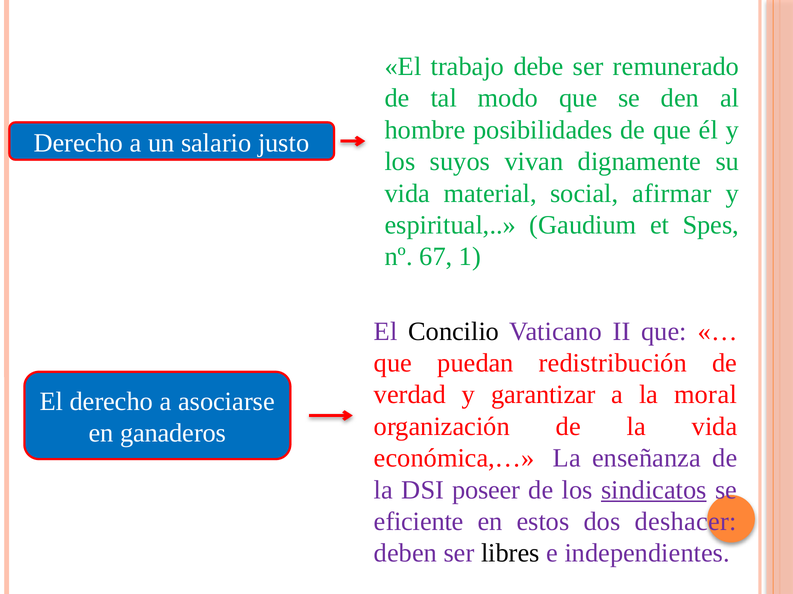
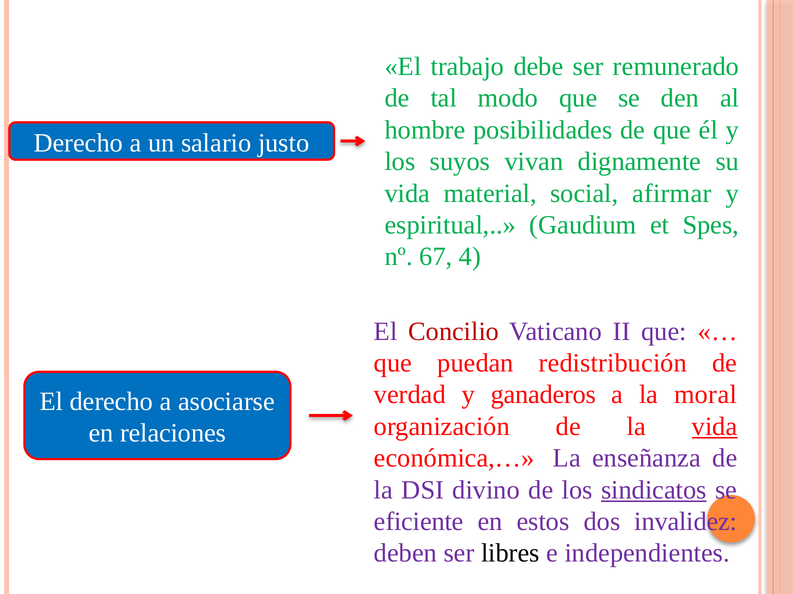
1: 1 -> 4 (470, 257)
Concilio colour: black -> red (454, 332)
garantizar: garantizar -> ganaderos (543, 395)
vida underline: none -> present (715, 427)
ganaderos: ganaderos -> relaciones (173, 434)
poseer: poseer -> divino (486, 490)
deshacer: deshacer -> invalidez (686, 522)
